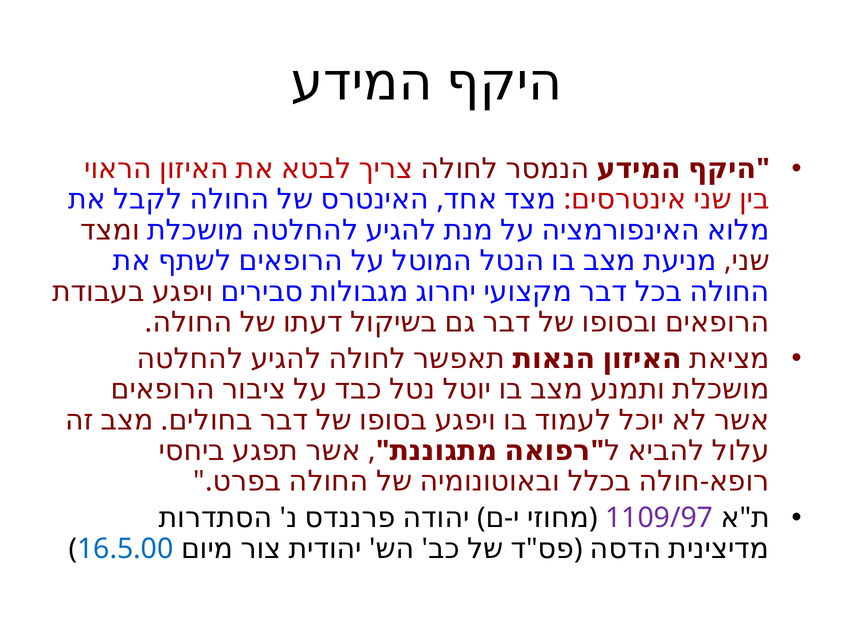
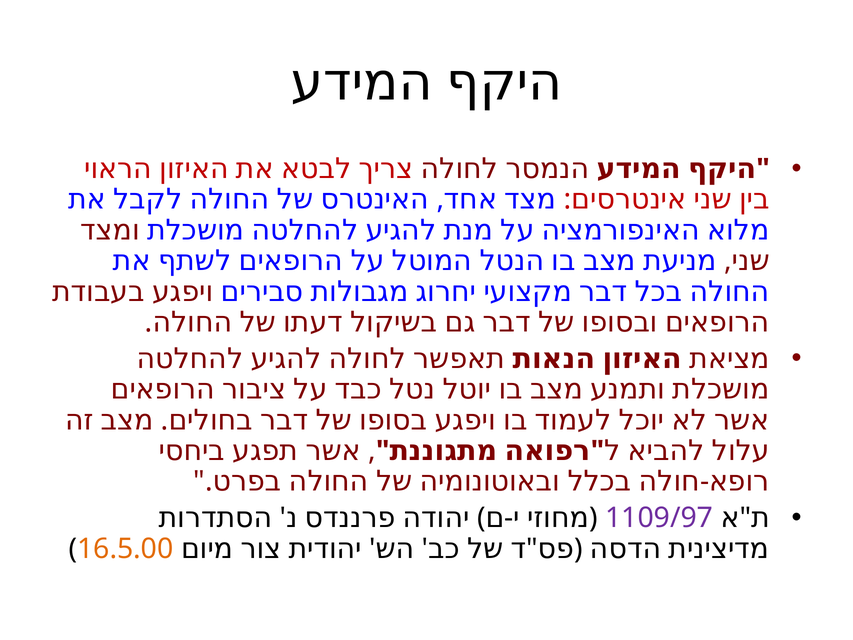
16.5.00 colour: blue -> orange (125, 548)
